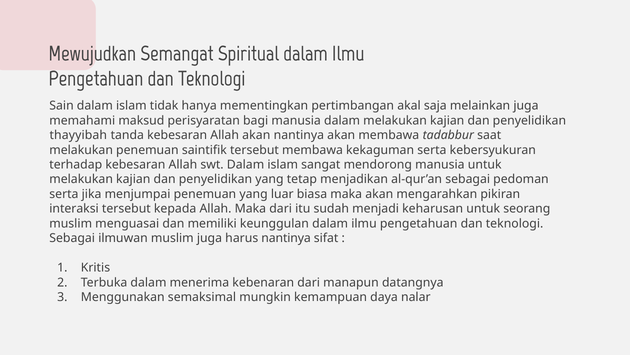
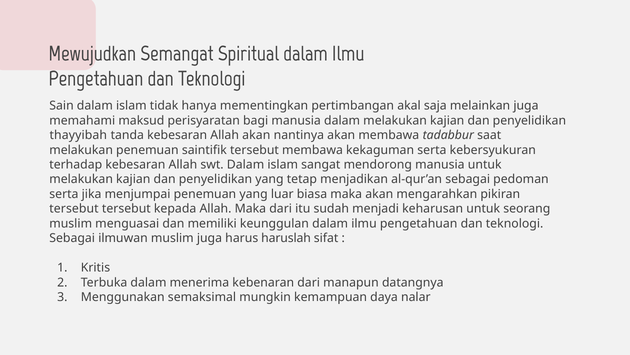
interaksi: interaksi -> tersebut (74, 209)
harus nantinya: nantinya -> haruslah (286, 238)
